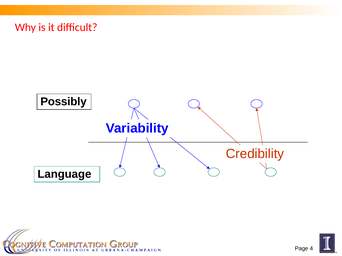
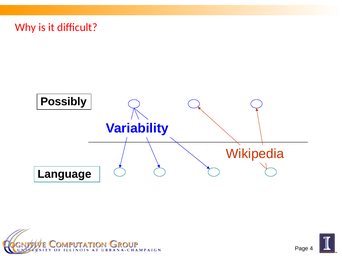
Credibility: Credibility -> Wikipedia (255, 154)
